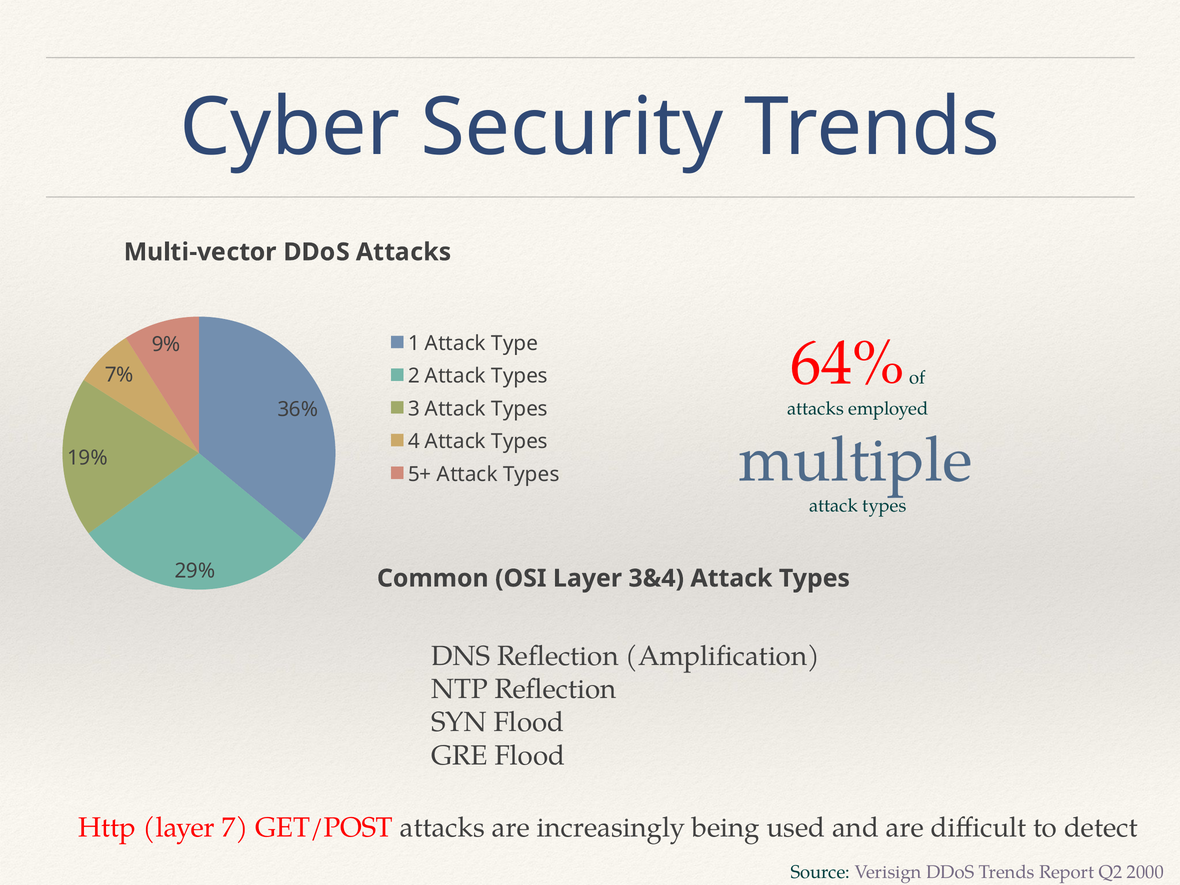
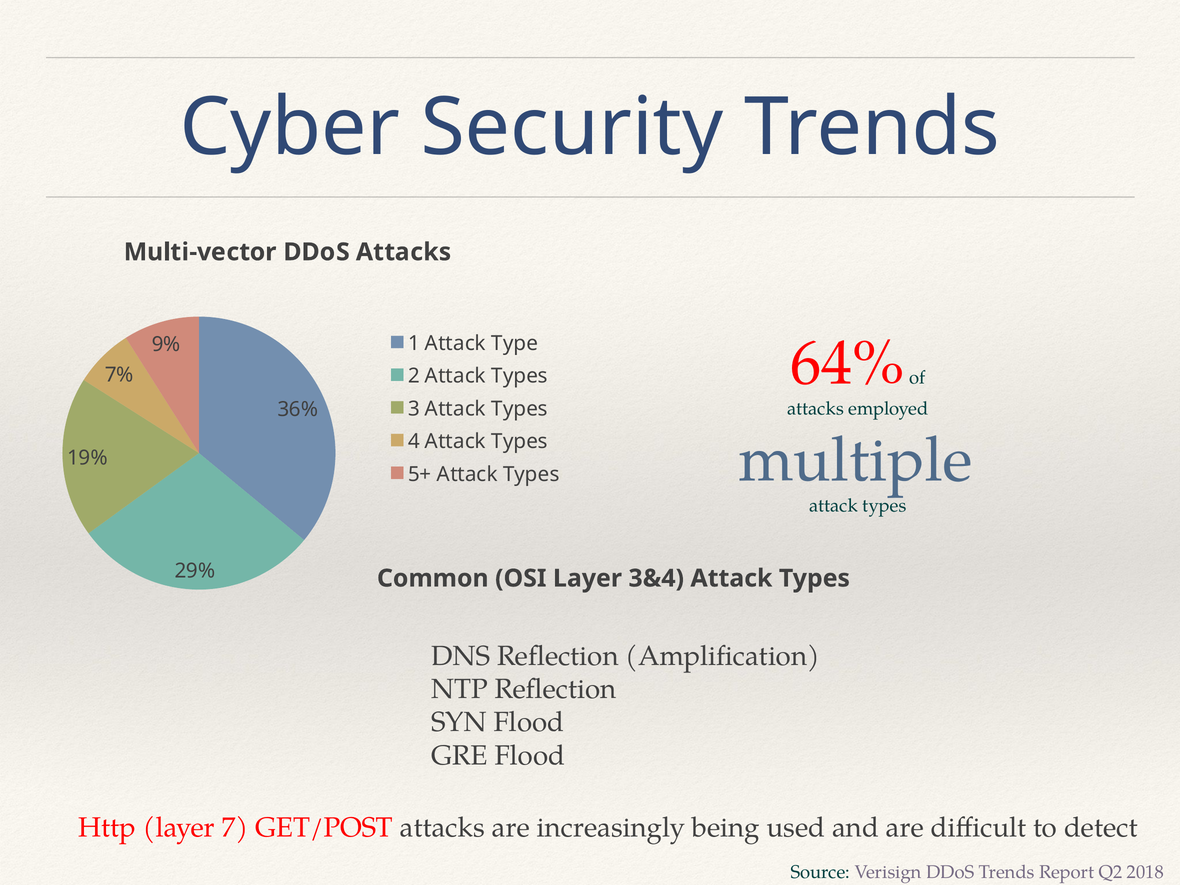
2000: 2000 -> 2018 (1145, 872)
